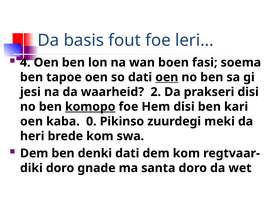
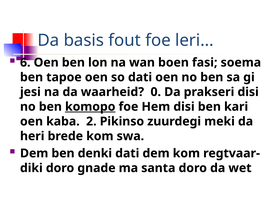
4: 4 -> 6 (25, 62)
oen underline: present -> none (167, 77)
2: 2 -> 0 (156, 92)
0: 0 -> 2 (91, 121)
